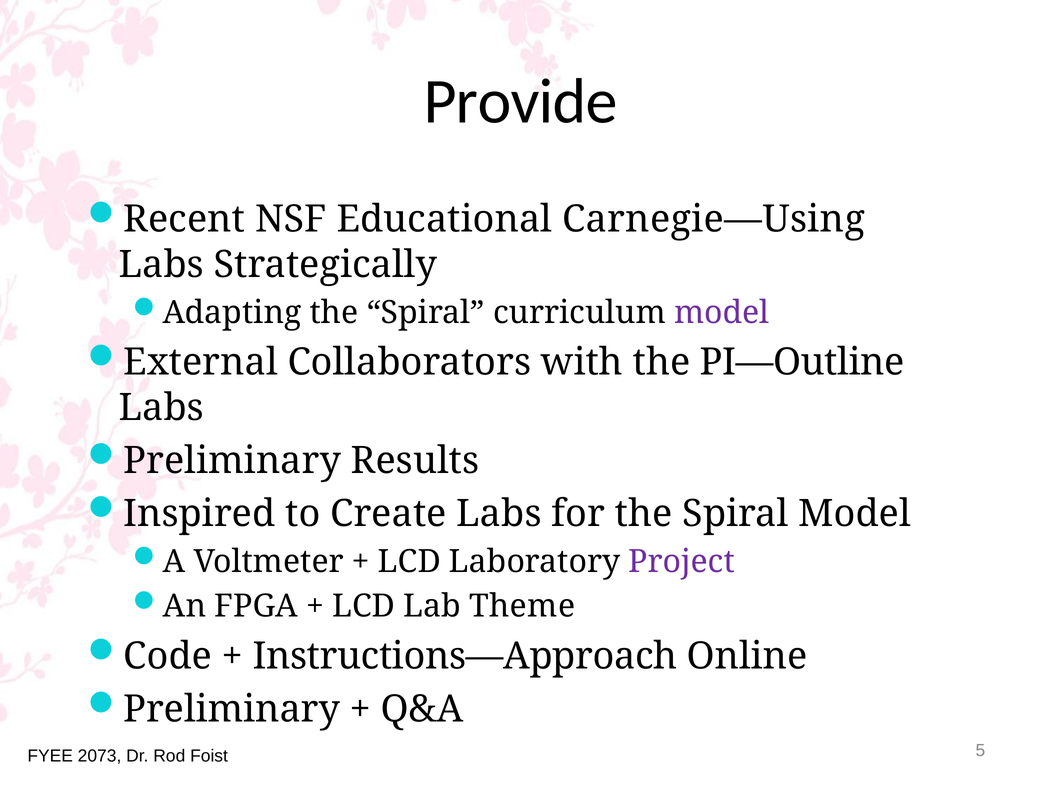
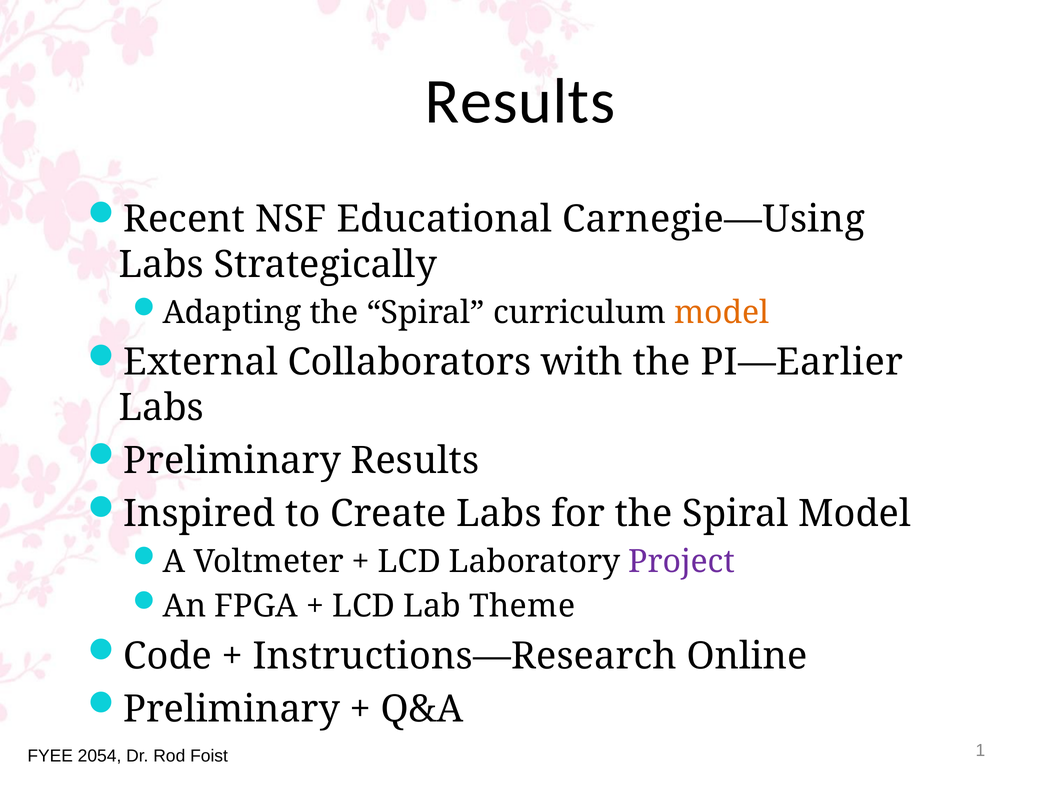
Provide: Provide -> Results (520, 101)
model colour: purple -> orange (722, 313)
PI—Outline: PI—Outline -> PI—Earlier (802, 362)
Instructions—Approach: Instructions—Approach -> Instructions—Research (465, 656)
2073: 2073 -> 2054 (100, 756)
5: 5 -> 1 (980, 751)
